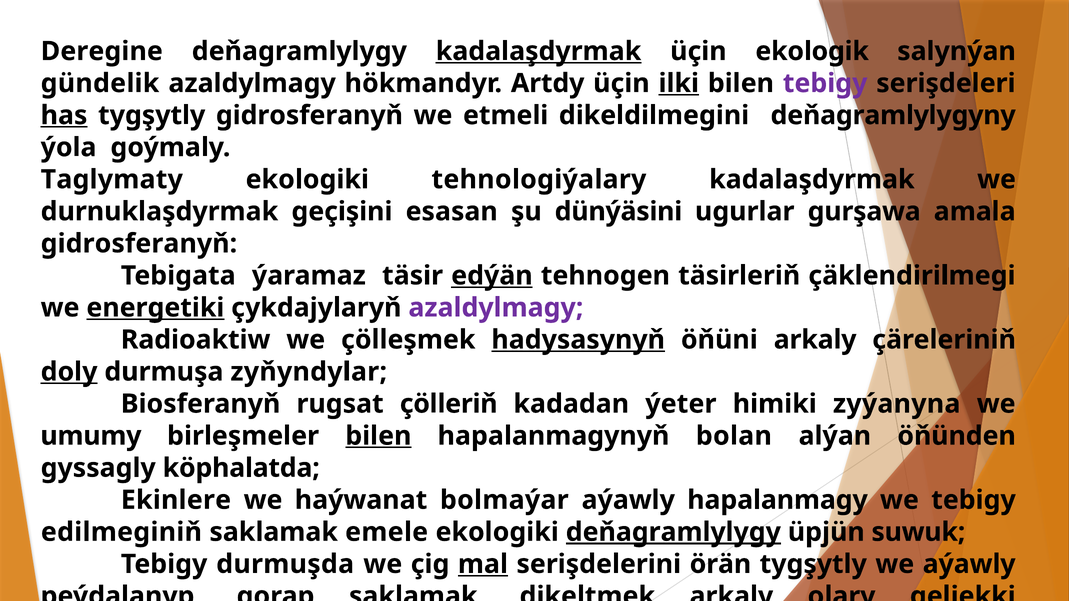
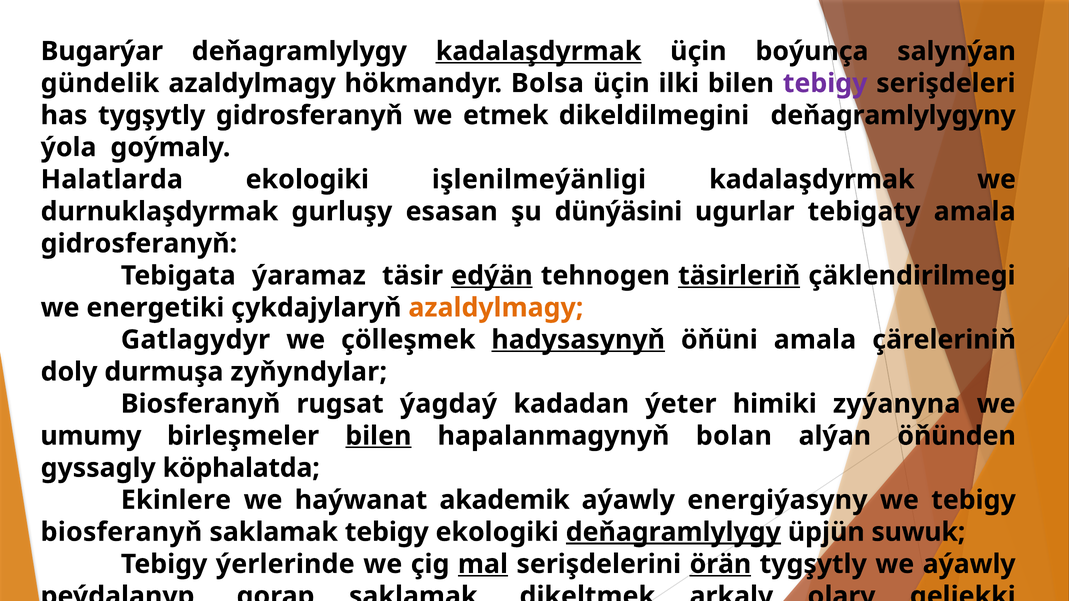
Deregine: Deregine -> Bugarýar (102, 51)
ekologik: ekologik -> boýunça (812, 51)
Artdy: Artdy -> Bolsa (547, 83)
ilki underline: present -> none (679, 83)
has underline: present -> none (64, 115)
etmeli: etmeli -> etmek (506, 115)
Taglymaty: Taglymaty -> Halatlarda (112, 180)
tehnologiýalary: tehnologiýalary -> işlenilmeýänligi (539, 180)
geçişini: geçişini -> gurluşy (342, 212)
gurşawa: gurşawa -> tebigaty (864, 212)
täsirleriň underline: none -> present (739, 276)
energetiki underline: present -> none (155, 308)
azaldylmagy colour: purple -> orange (496, 308)
Radioaktiw: Radioaktiw -> Gatlagydyr (195, 340)
öňüni arkaly: arkaly -> amala (815, 340)
doly underline: present -> none (69, 372)
çölleriň: çölleriň -> ýagdaý (448, 404)
bolmaýar: bolmaýar -> akademik (505, 500)
hapalanmagy: hapalanmagy -> energiýasyny (777, 500)
edilmeginiň: edilmeginiň -> biosferanyň (121, 532)
saklamak emele: emele -> tebigy (387, 532)
durmuşda: durmuşda -> ýerlerinde (285, 564)
örän underline: none -> present (720, 564)
